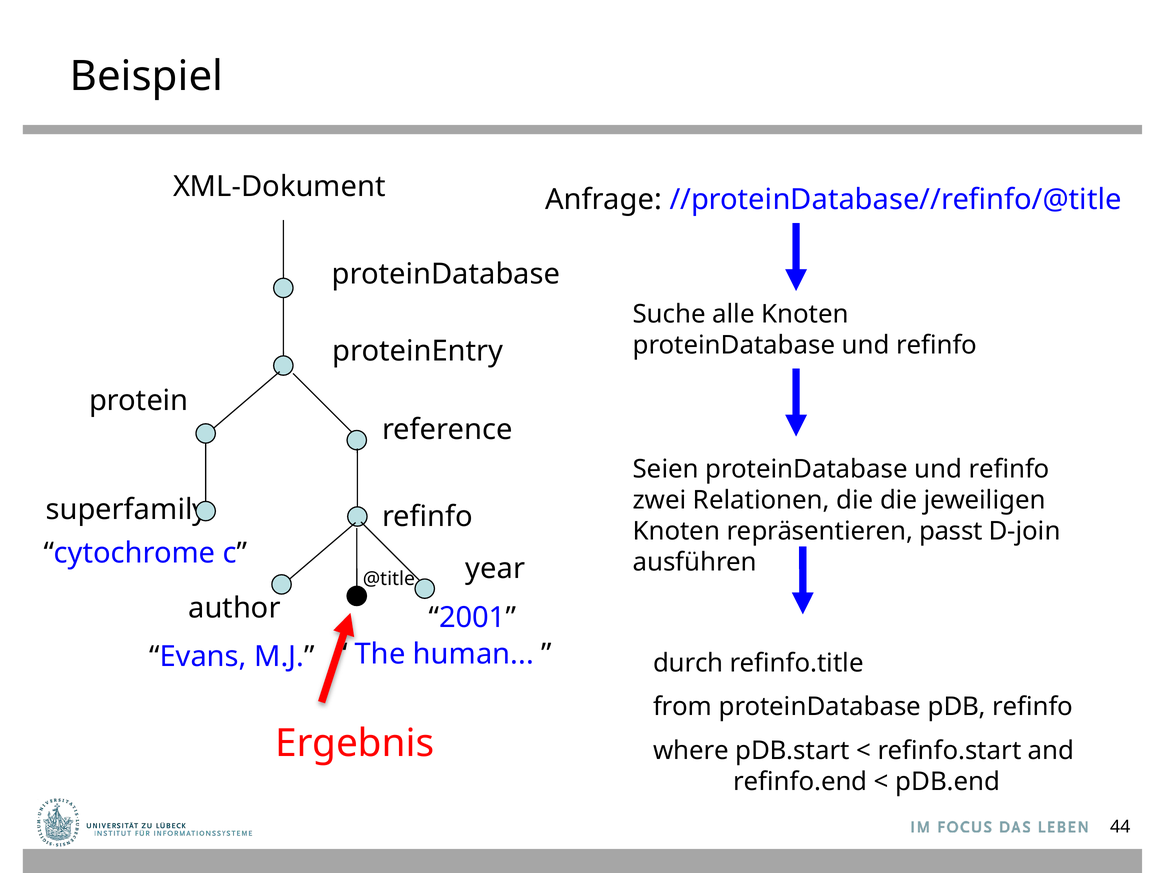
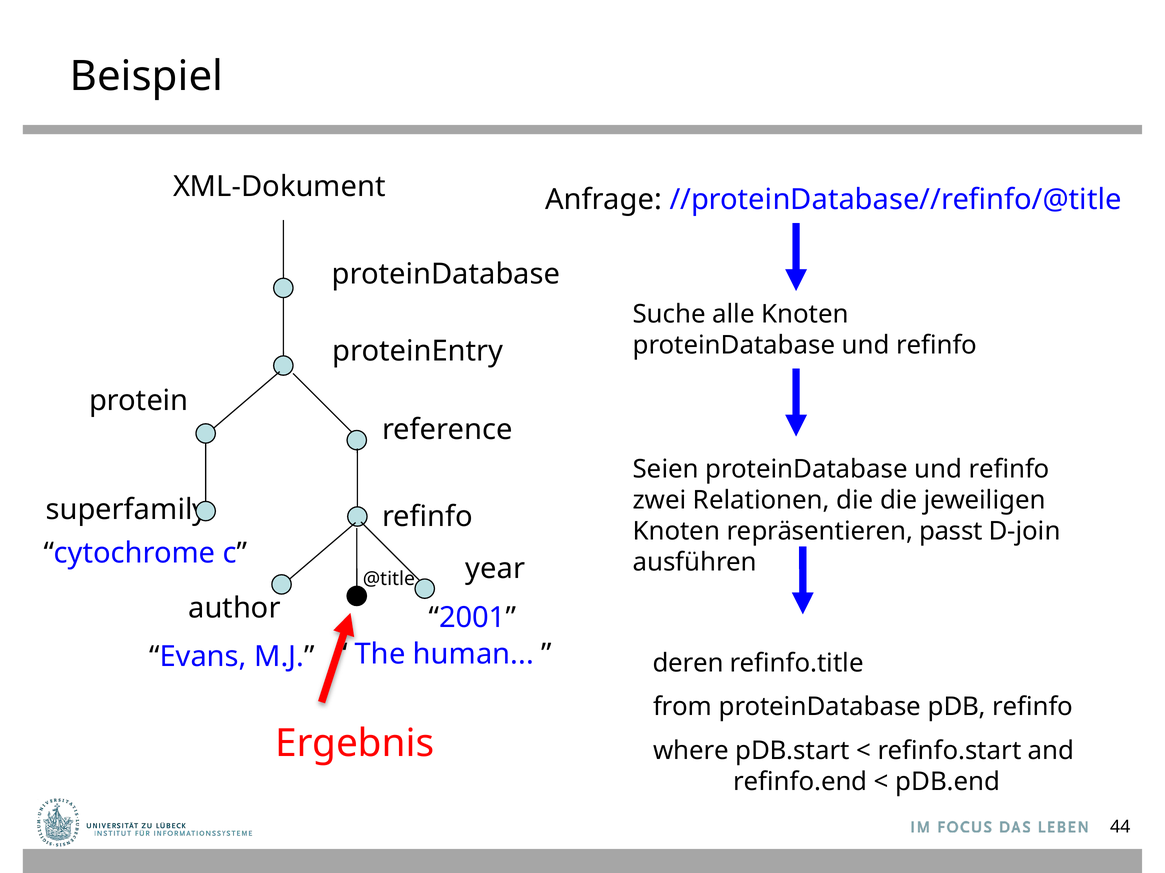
durch: durch -> deren (688, 664)
